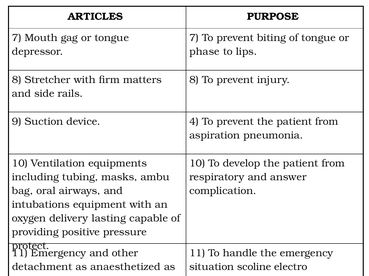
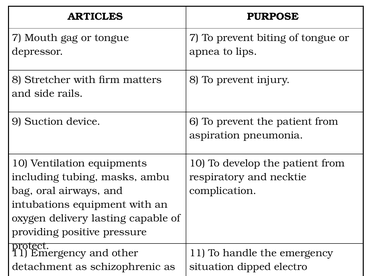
phase: phase -> apnea (205, 52)
4: 4 -> 6 (194, 122)
answer: answer -> necktie (288, 178)
anaesthetized: anaesthetized -> schizophrenic (125, 267)
scoline: scoline -> dipped (254, 267)
